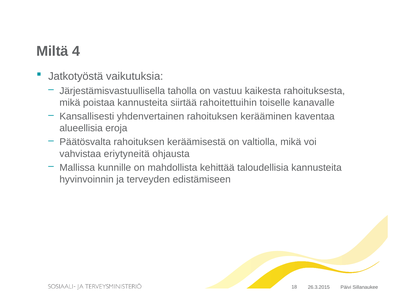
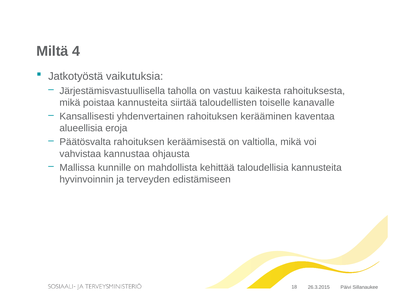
rahoitettuihin: rahoitettuihin -> taloudellisten (228, 103)
eriytyneitä: eriytyneitä -> kannustaa (127, 154)
